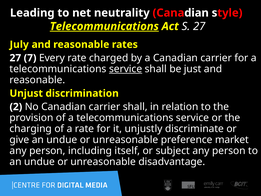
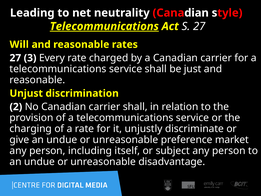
July: July -> Will (19, 44)
7: 7 -> 3 (30, 58)
service underline: present -> none (126, 69)
